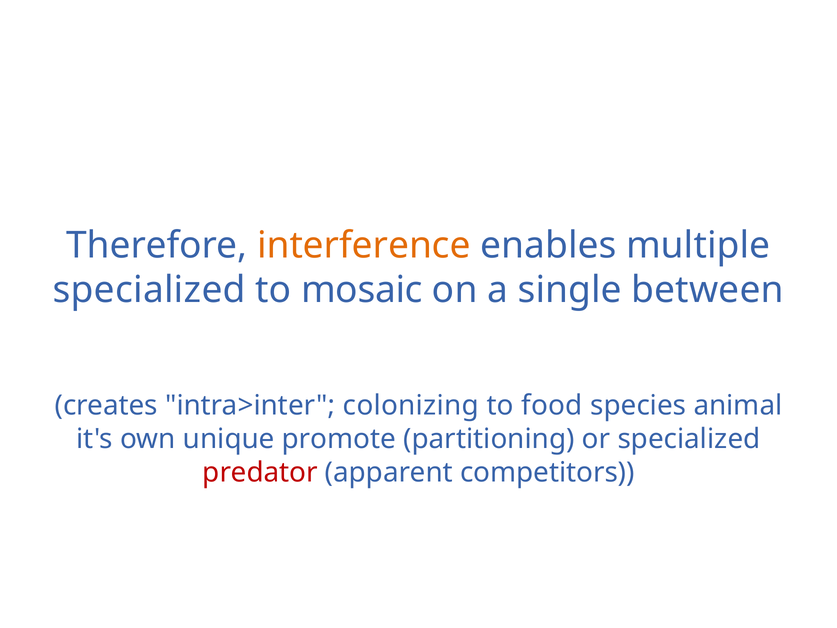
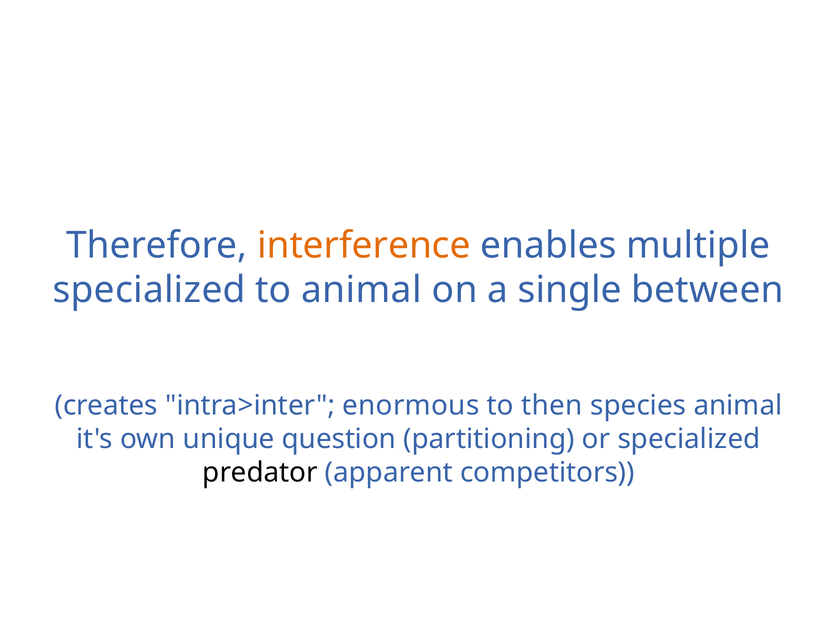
to mosaic: mosaic -> animal (361, 290)
colonizing: colonizing -> enormous (411, 405)
food: food -> then (552, 405)
promote: promote -> question (339, 439)
predator colour: red -> black (260, 472)
